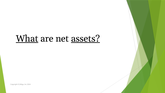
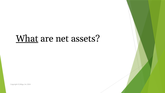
assets underline: present -> none (85, 39)
